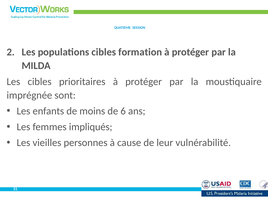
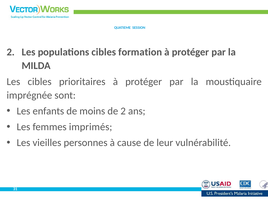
de 6: 6 -> 2 (123, 111)
impliqués: impliqués -> imprimés (91, 127)
